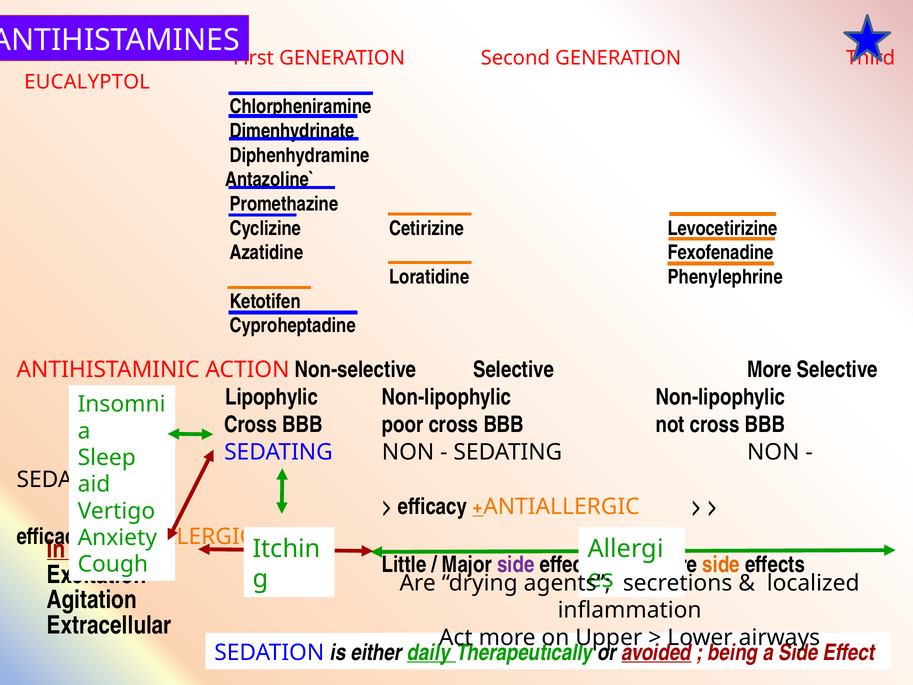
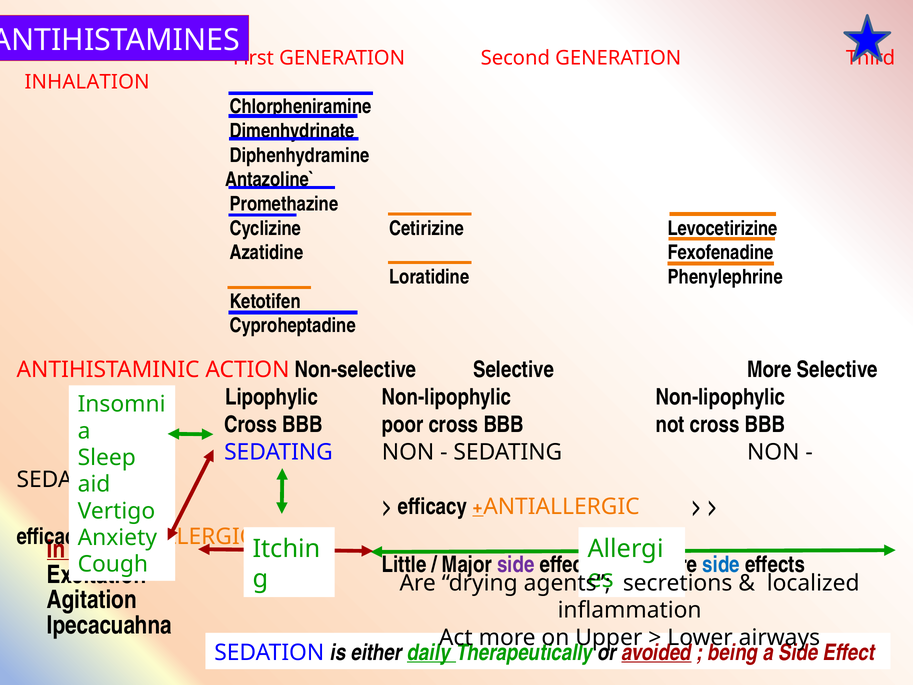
EUCALYPTOL: EUCALYPTOL -> INHALATION (87, 82)
side colour: orange -> blue (721, 565)
Extracellular: Extracellular -> Ipecacuahna (109, 625)
